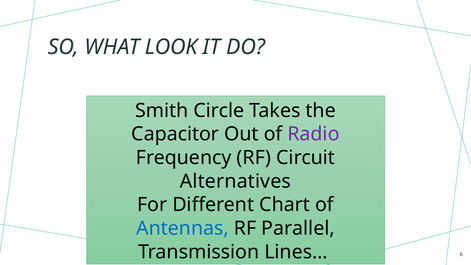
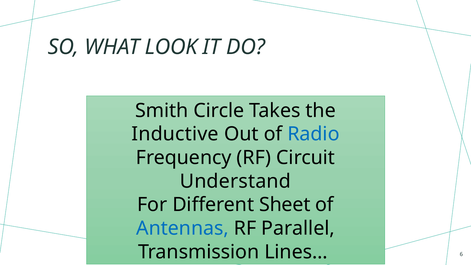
Capacitor: Capacitor -> Inductive (175, 134)
Radio colour: purple -> blue (313, 134)
Alternatives: Alternatives -> Understand (235, 181)
Chart: Chart -> Sheet (285, 205)
